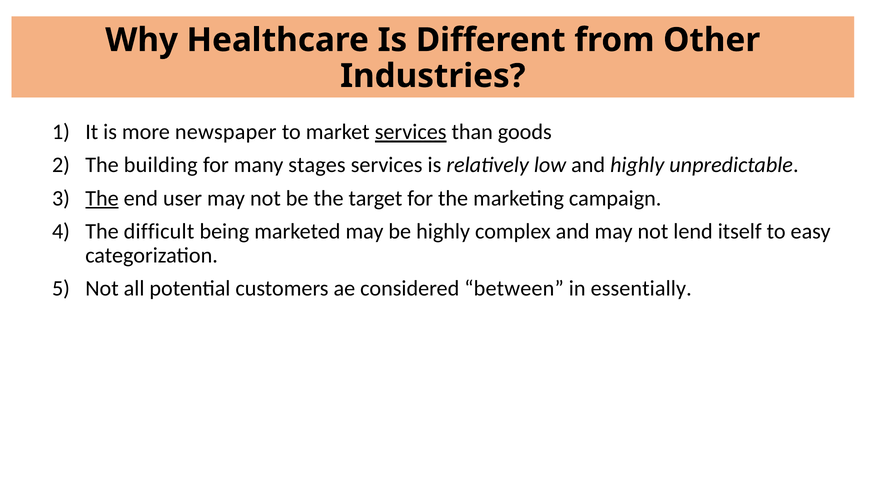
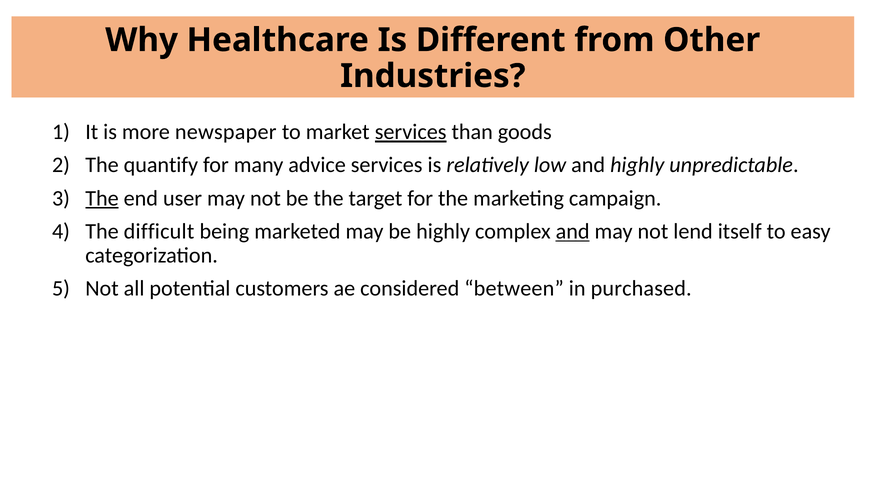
building: building -> quantify (161, 165)
stages: stages -> advice (317, 165)
and underline: none -> present (573, 231)
essentially: essentially -> purchased (641, 289)
